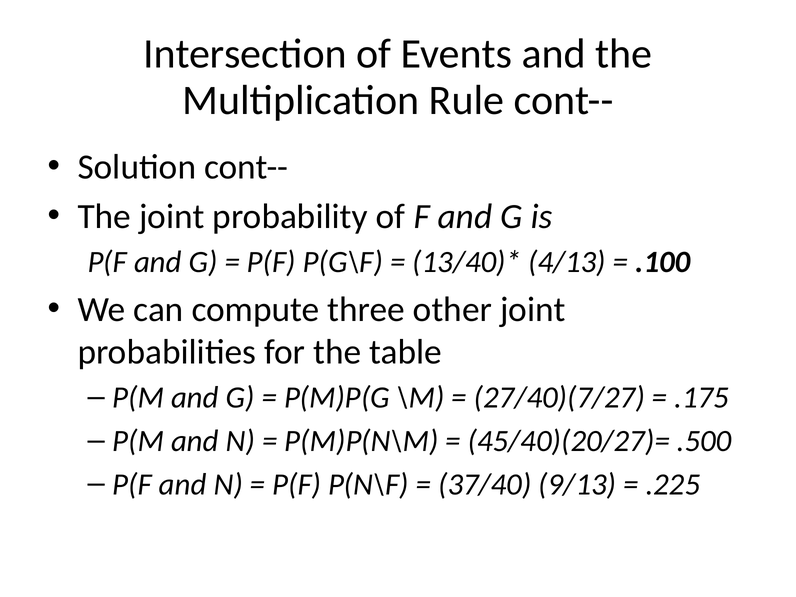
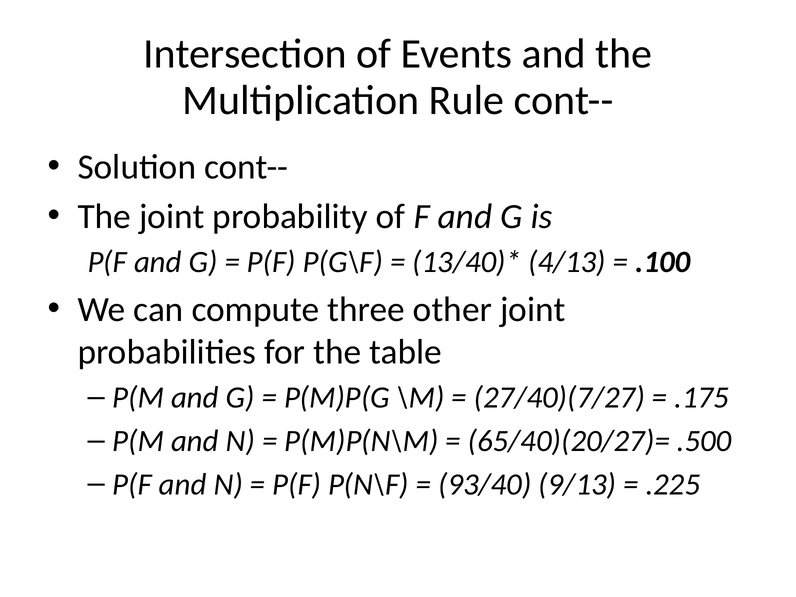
45/40)(20/27)=: 45/40)(20/27)= -> 65/40)(20/27)= (569, 441)
37/40: 37/40 -> 93/40 (485, 484)
